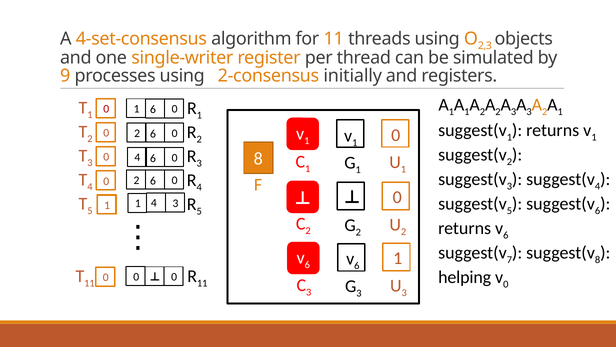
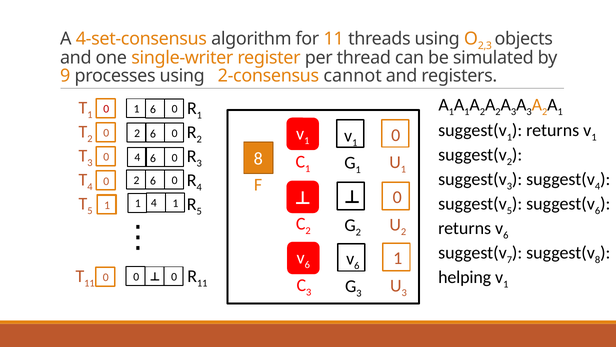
initially: initially -> cannot (353, 76)
3: 3 -> 1 (175, 203)
0: 0 -> 1 (506, 284)
